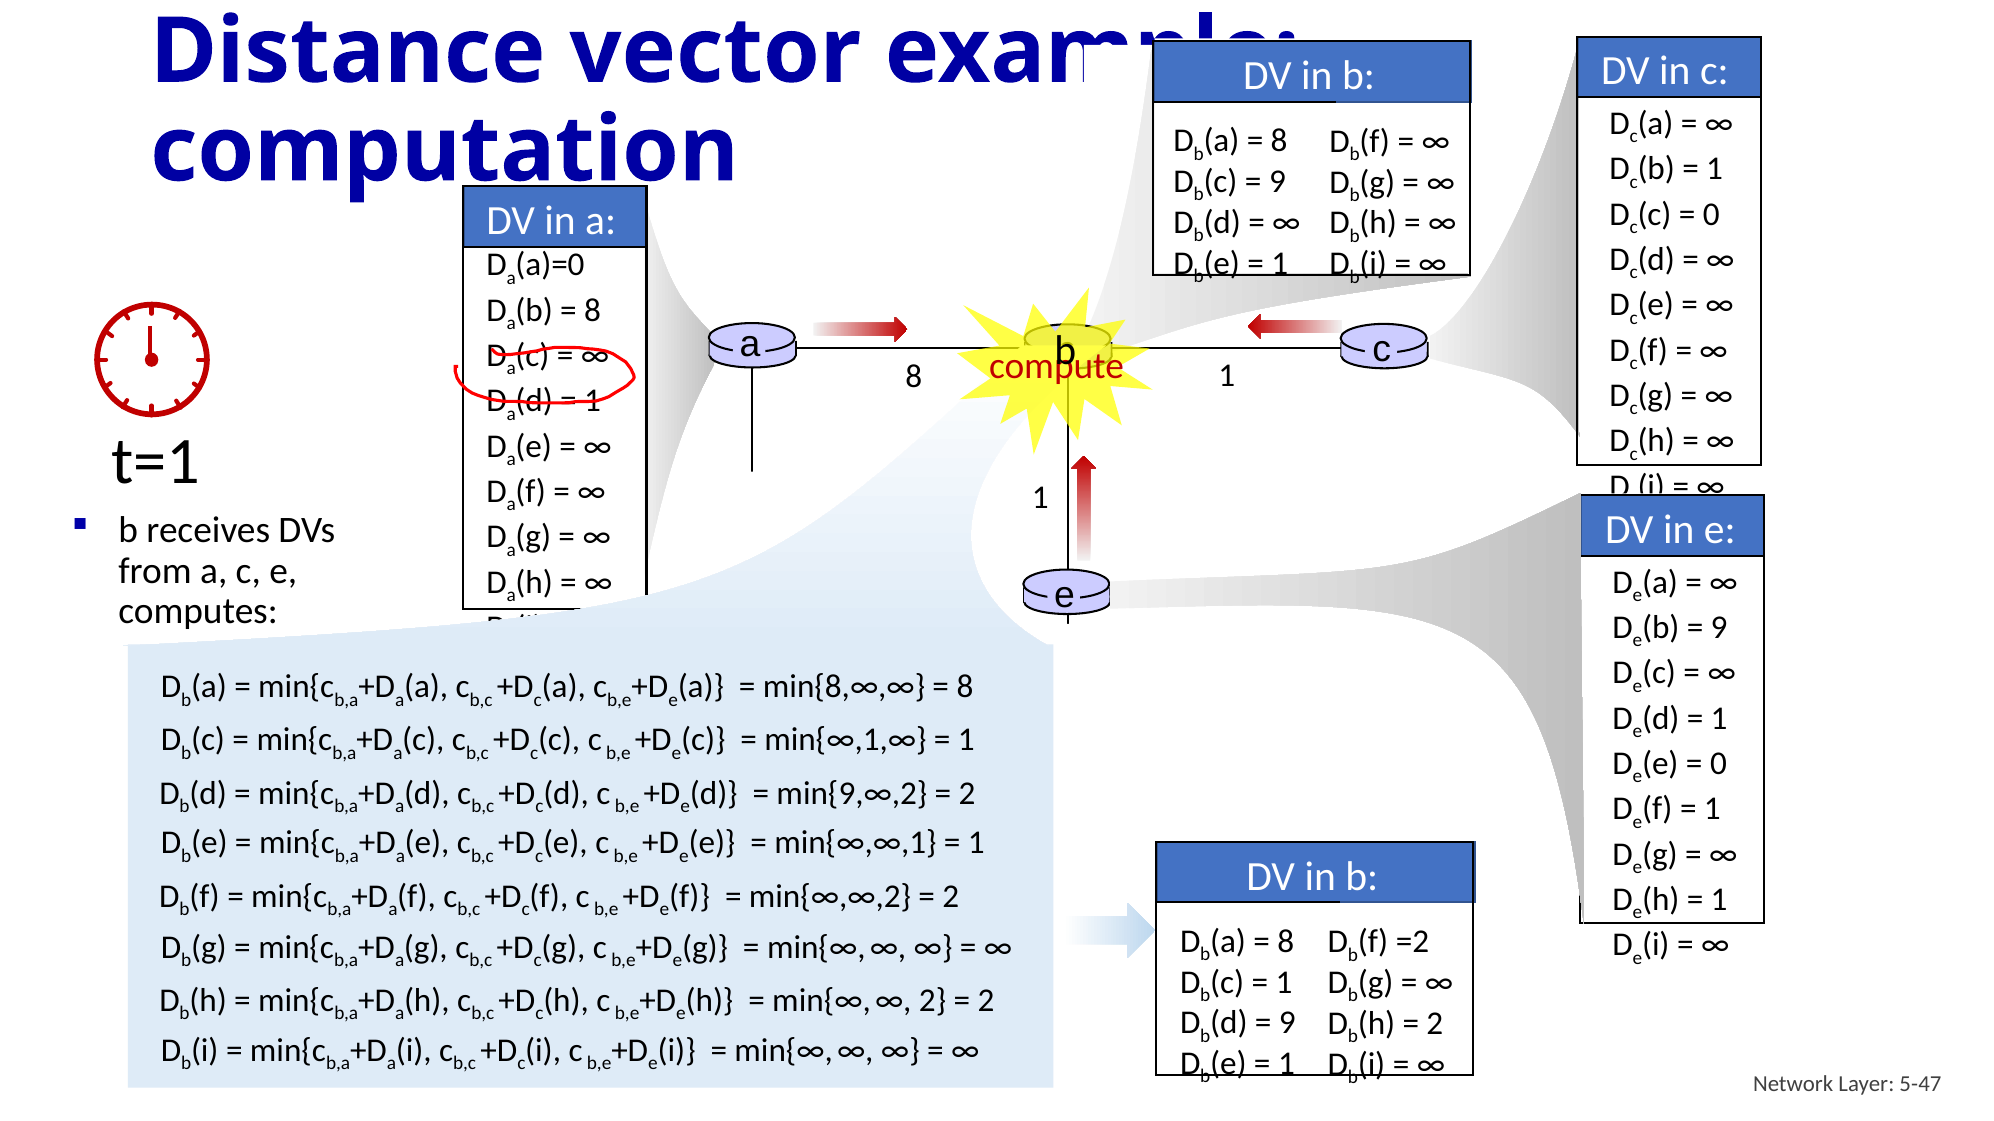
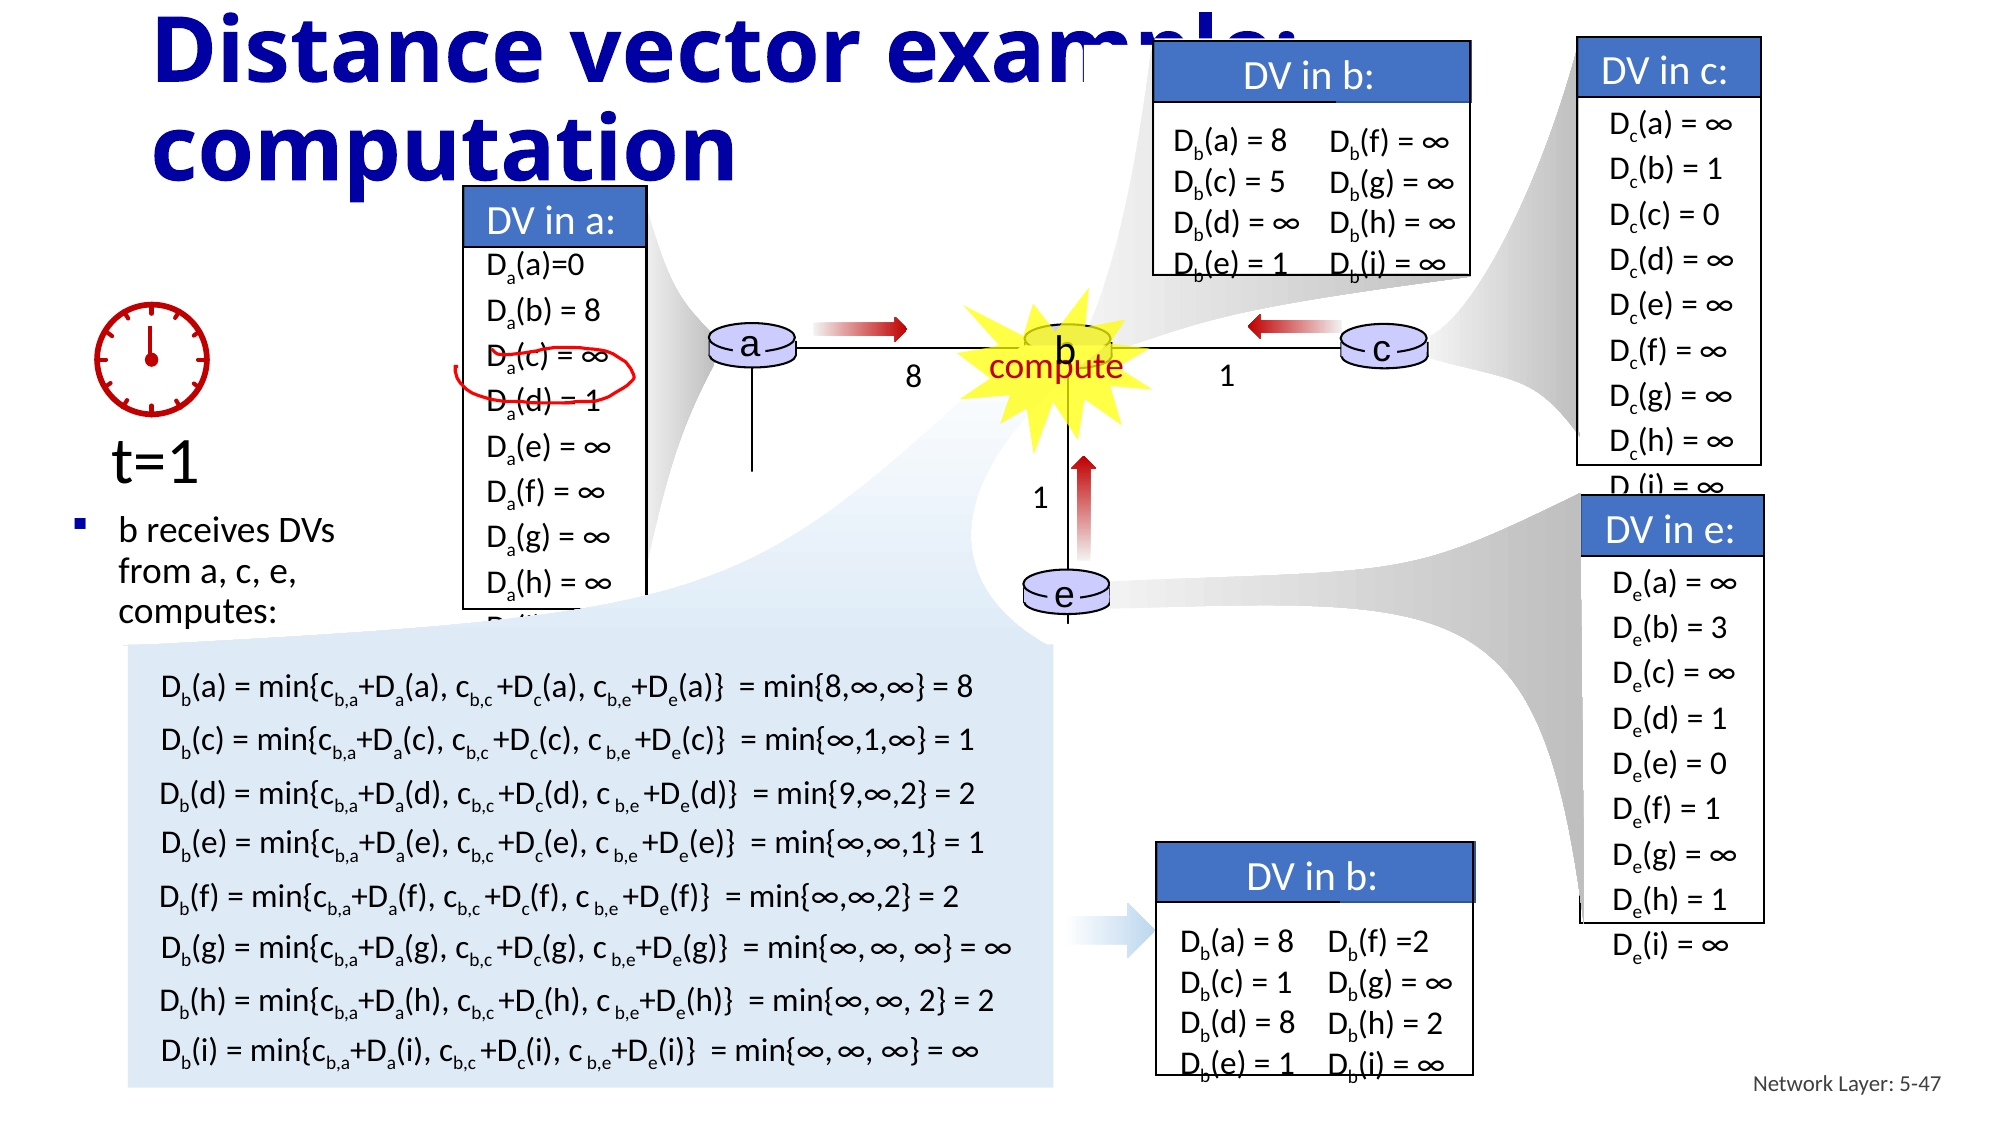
9: 9 -> 5 (1277, 182)
9: 9 -> 3 (1719, 628)
9: 9 -> 8 (1287, 1024)
